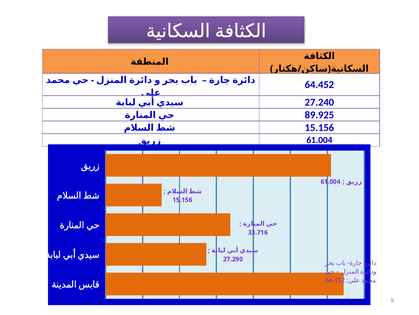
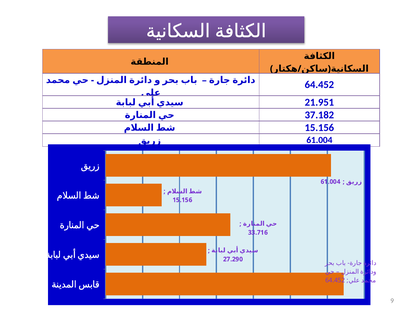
27.240: 27.240 -> 21.951 (319, 102)
89.925: 89.925 -> 37.182 (319, 115)
